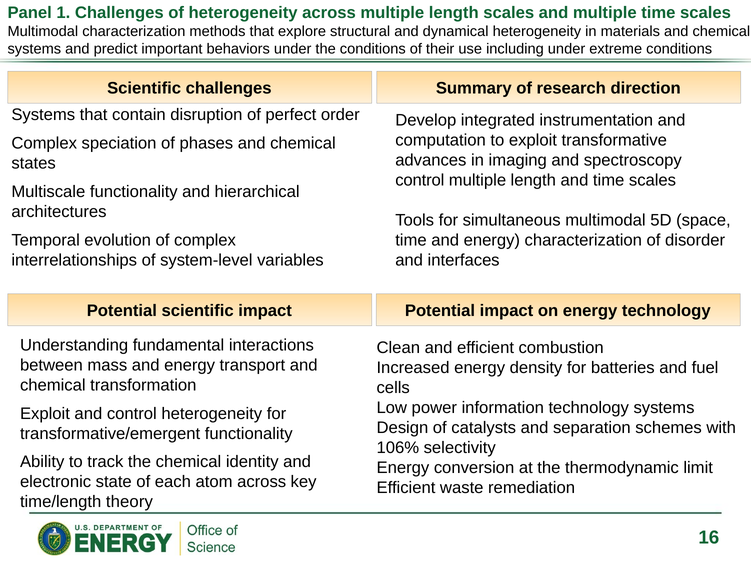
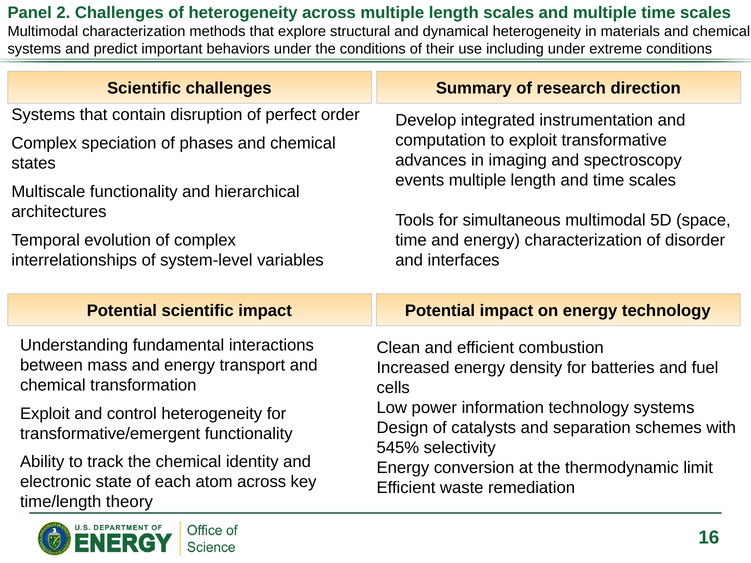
1: 1 -> 2 (63, 13)
control: control -> events (420, 180)
106%: 106% -> 545% (398, 448)
